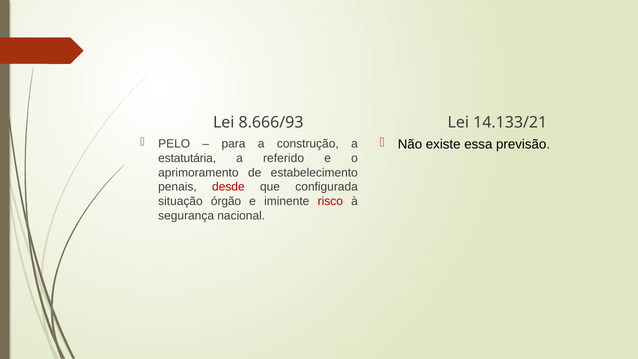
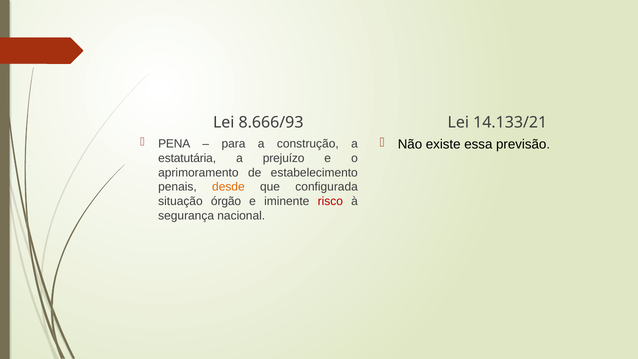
PELO: PELO -> PENA (174, 144)
referido: referido -> prejuízo (284, 158)
desde colour: red -> orange (228, 187)
